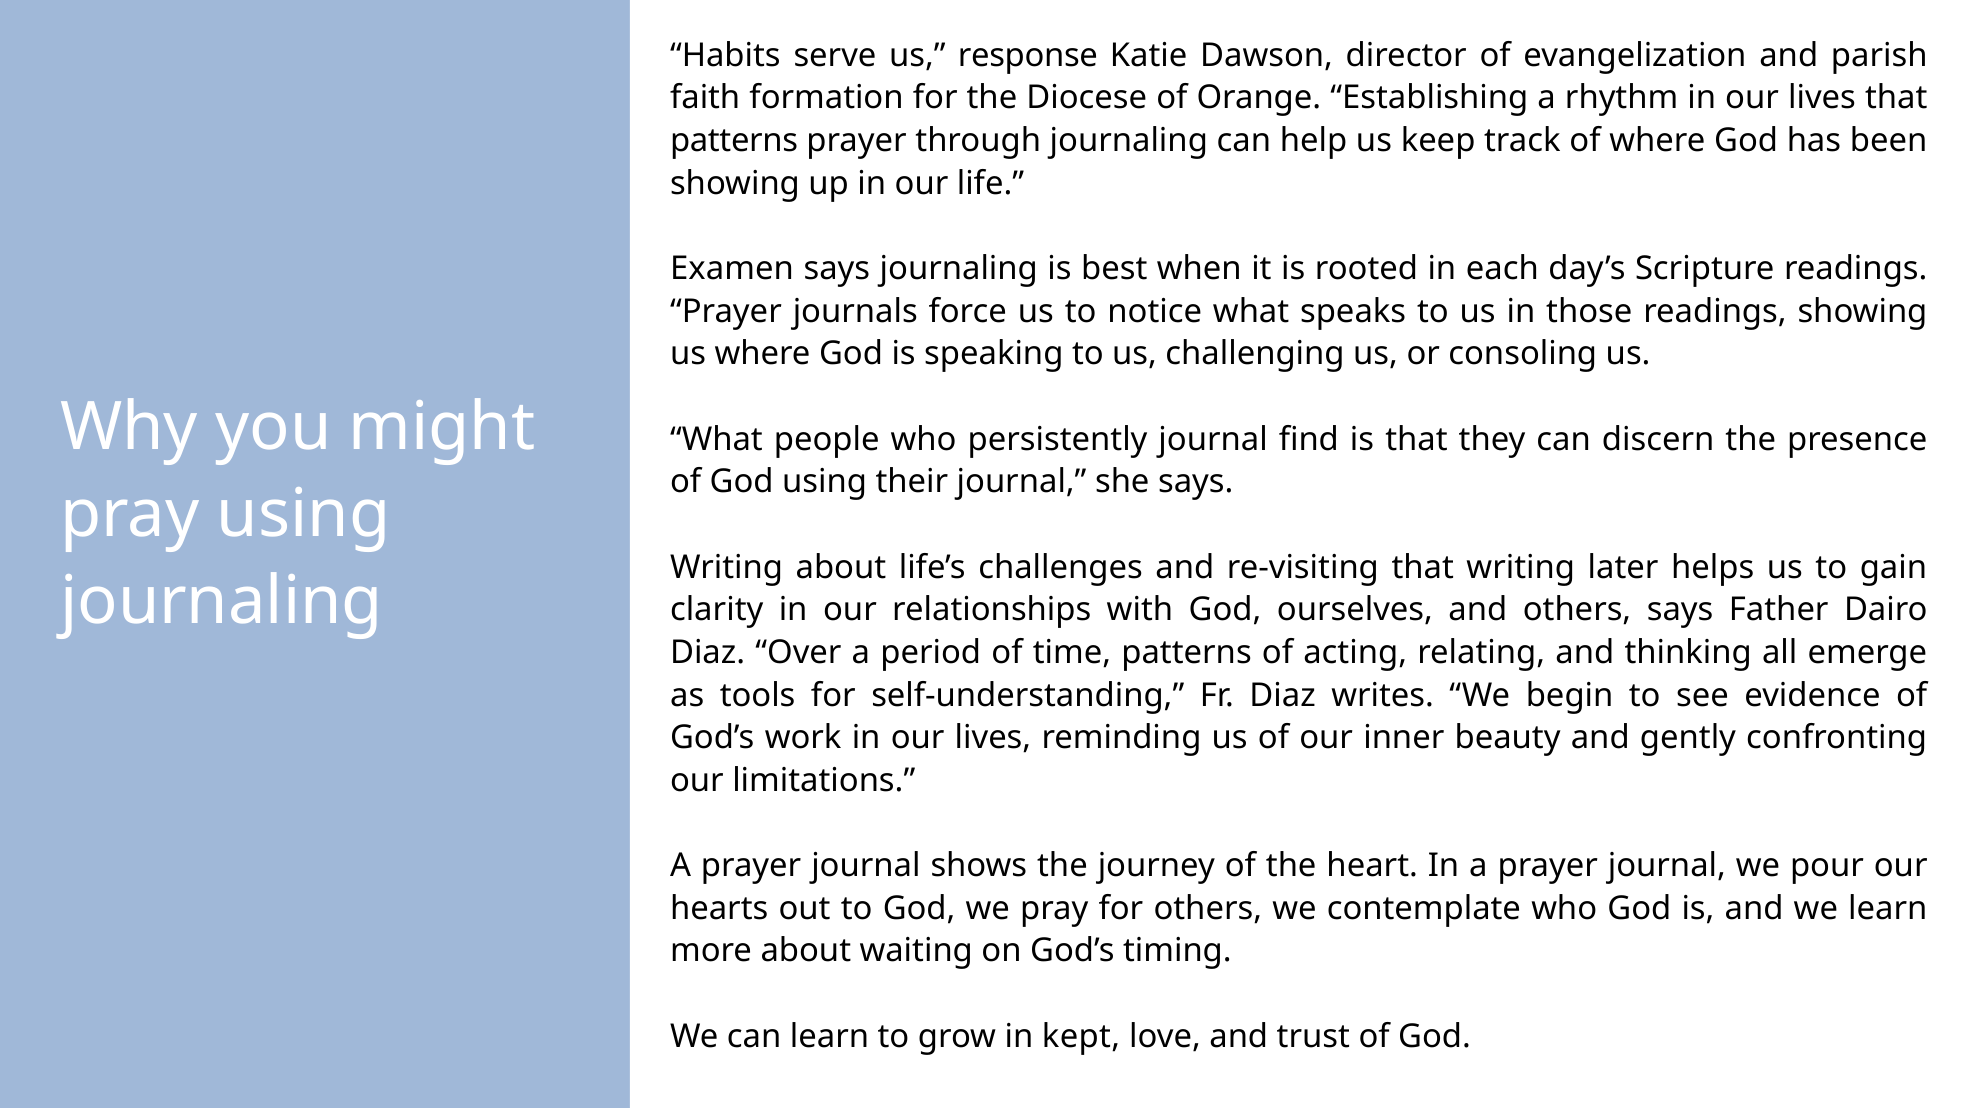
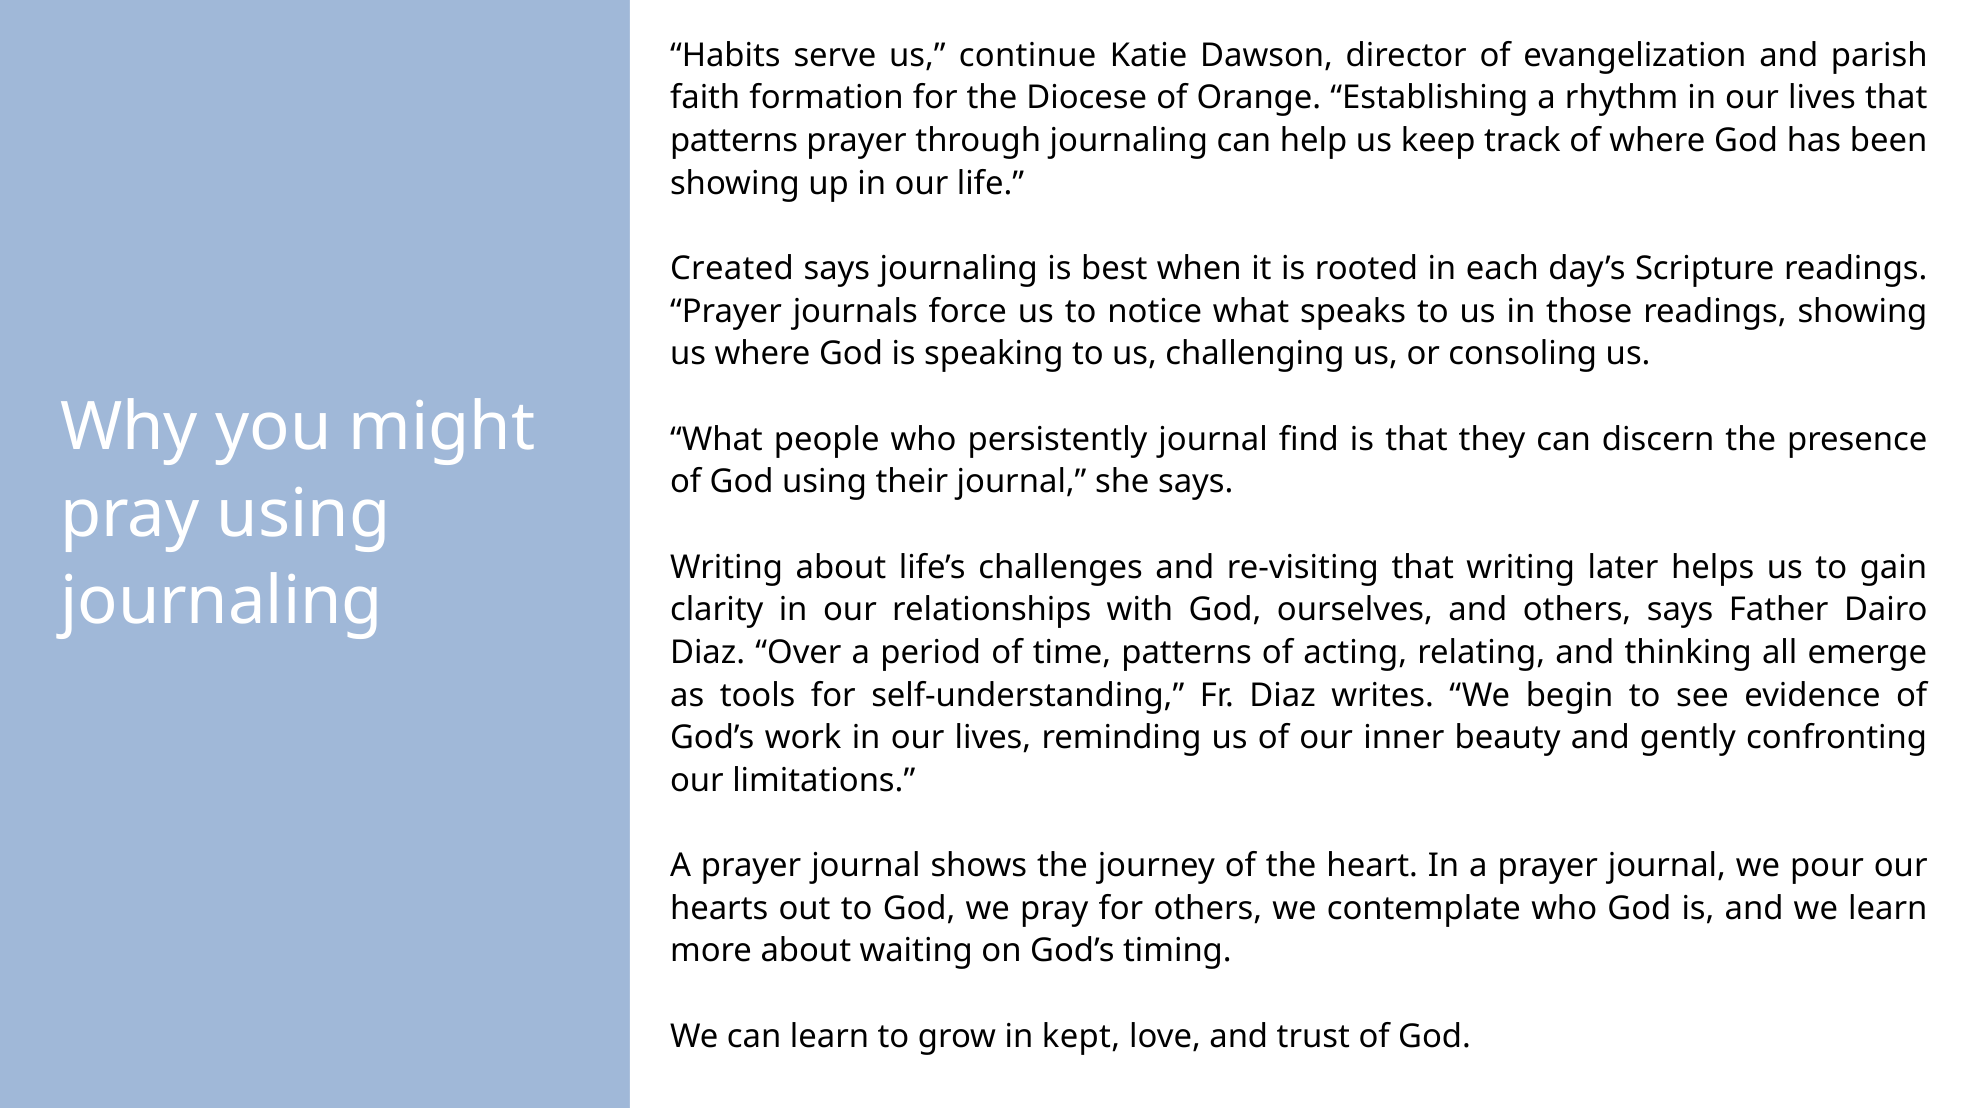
response: response -> continue (1028, 55)
Examen: Examen -> Created (732, 269)
